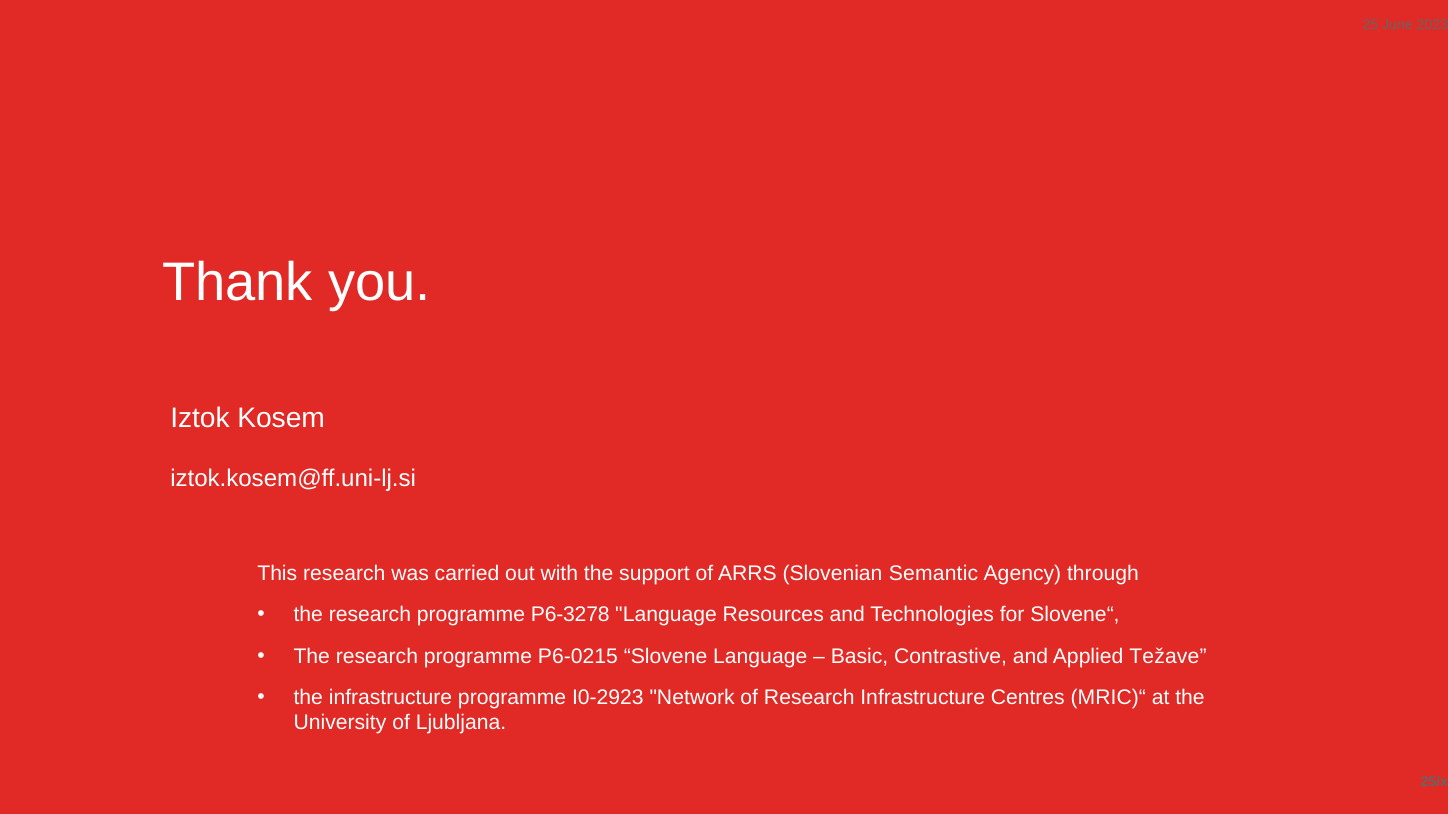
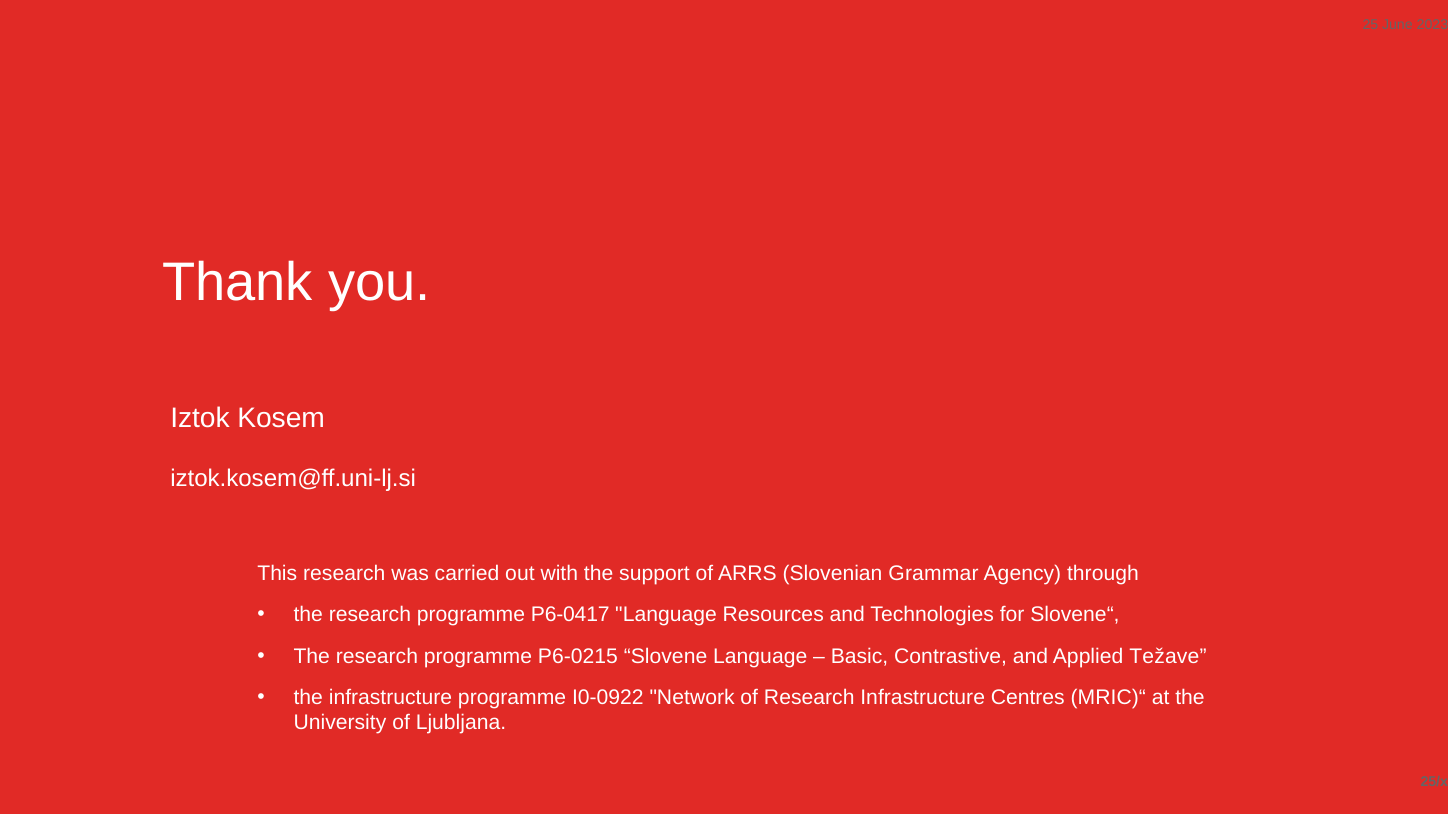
Semantic: Semantic -> Grammar (934, 574)
P6-3278: P6-3278 -> P6-0417 (570, 615)
I0-2923: I0-2923 -> I0-0922 (608, 698)
